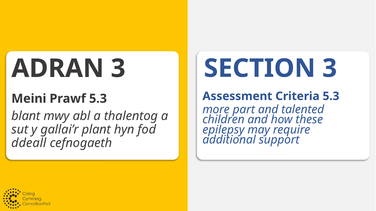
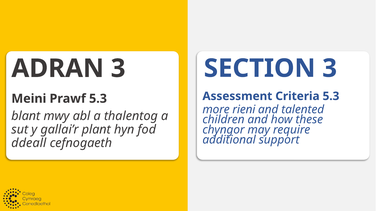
part: part -> rieni (244, 110)
epilepsy: epilepsy -> chyngor (223, 130)
